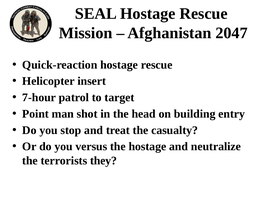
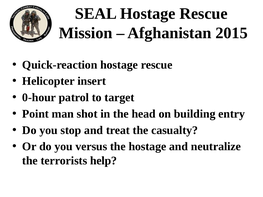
2047: 2047 -> 2015 (232, 33)
7-hour: 7-hour -> 0-hour (39, 98)
they: they -> help (103, 161)
